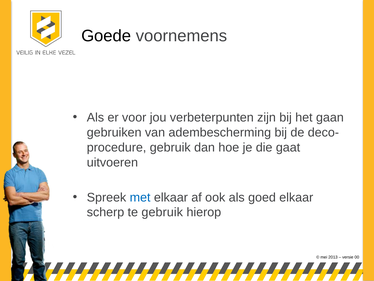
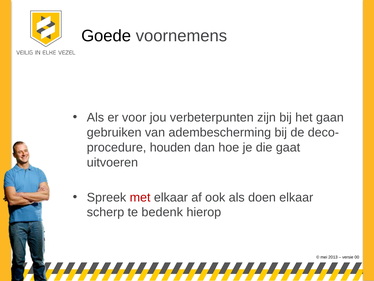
gebruik: gebruik -> houden (170, 147)
met colour: blue -> red (140, 197)
goed: goed -> doen (262, 197)
te gebruik: gebruik -> bedenk (162, 212)
